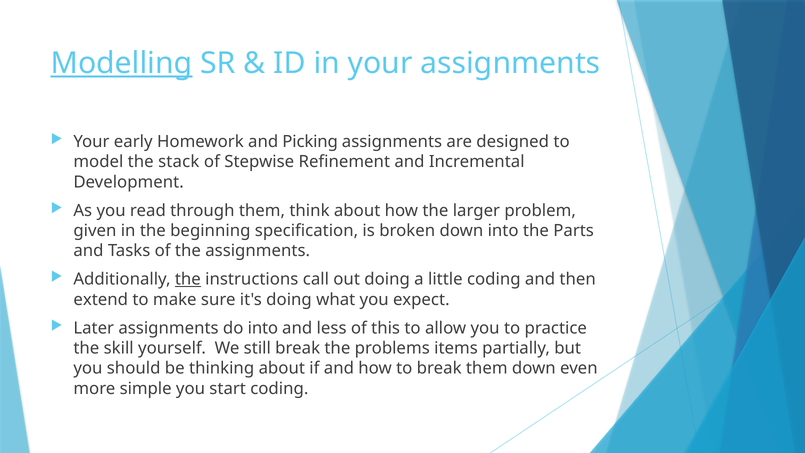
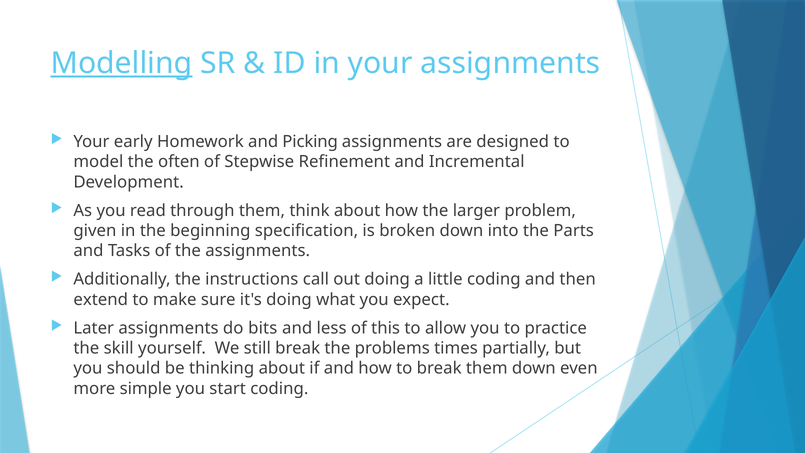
stack: stack -> often (179, 162)
the underline: present -> none (188, 279)
do into: into -> bits (263, 328)
items: items -> times (456, 348)
